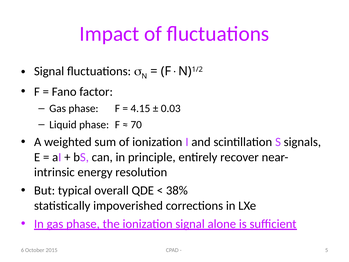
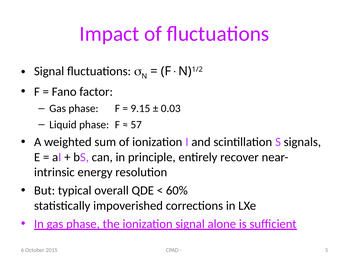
4.15: 4.15 -> 9.15 (140, 108)
70: 70 -> 57 (136, 124)
38%: 38% -> 60% (177, 190)
